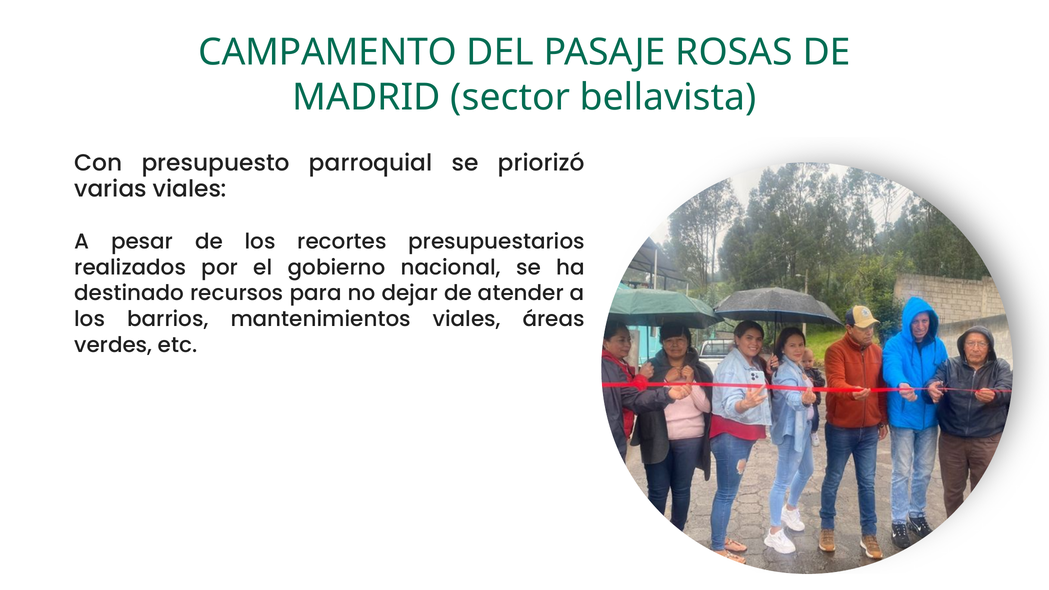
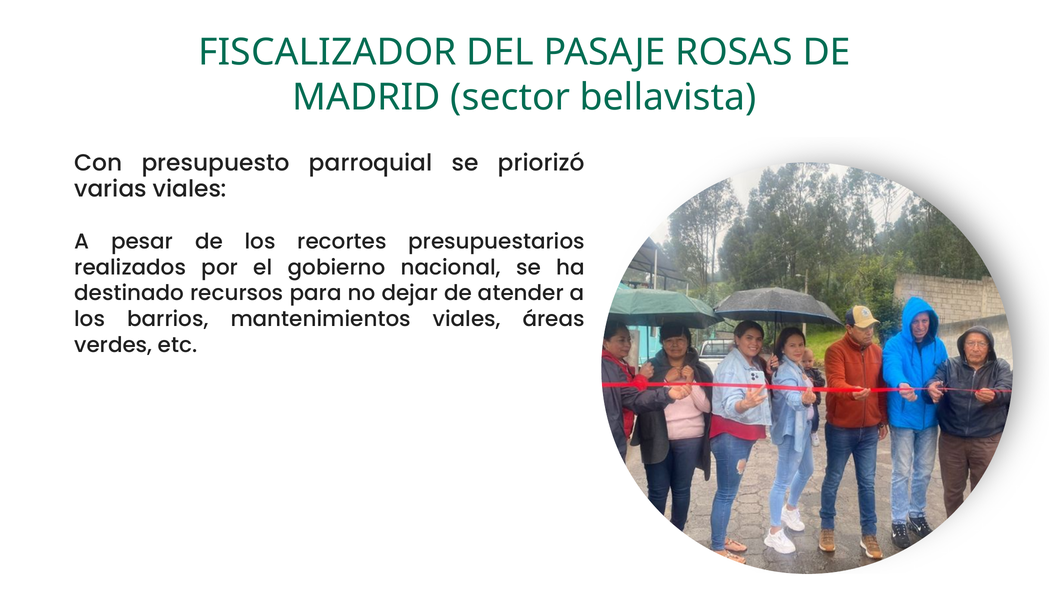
CAMPAMENTO: CAMPAMENTO -> FISCALIZADOR (327, 53)
